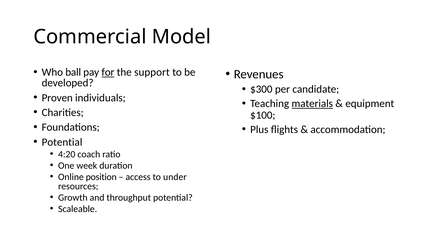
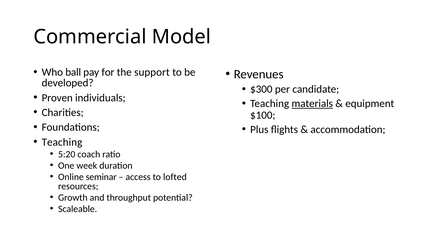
for underline: present -> none (108, 72)
Potential: Potential -> Teaching (62, 142)
4:20: 4:20 -> 5:20 (67, 154)
position: position -> seminar (101, 177)
under: under -> lofted (175, 177)
